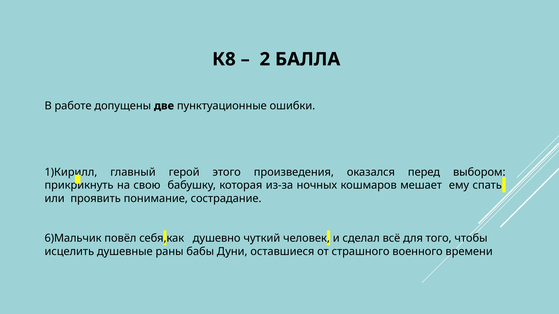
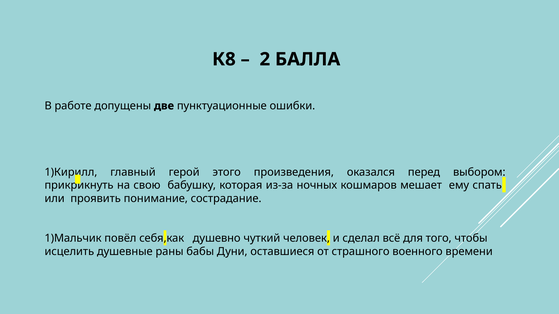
6)Мальчик: 6)Мальчик -> 1)Мальчик (73, 239)
